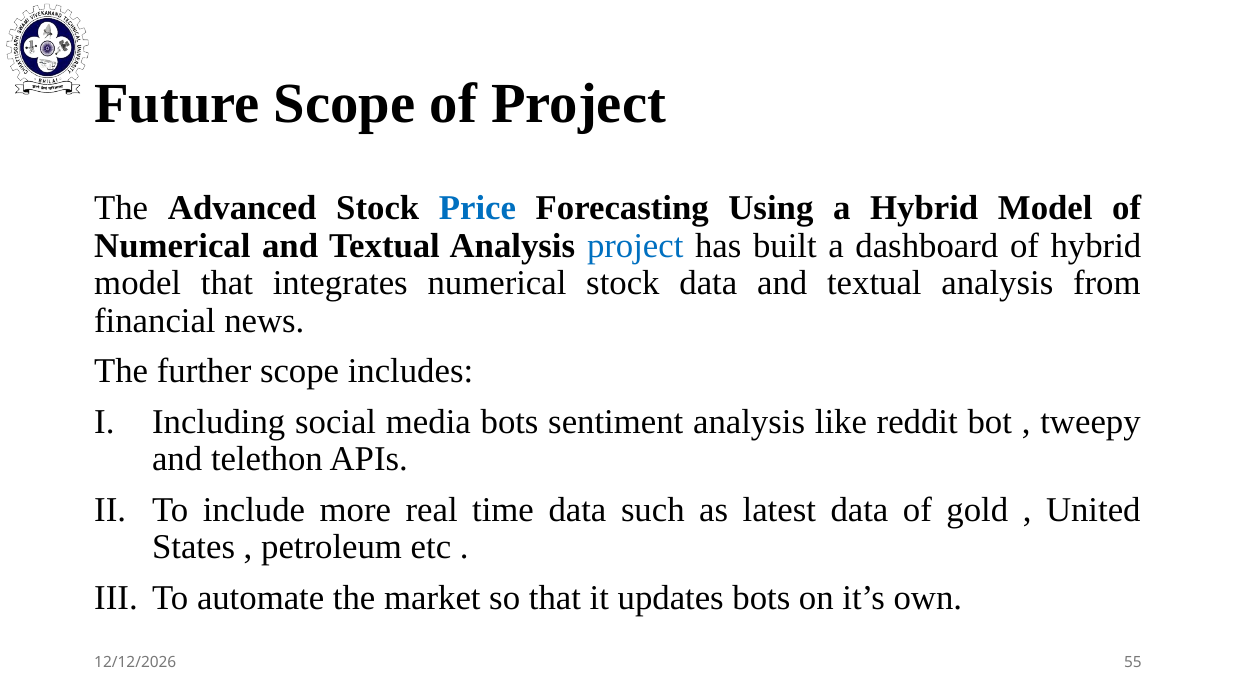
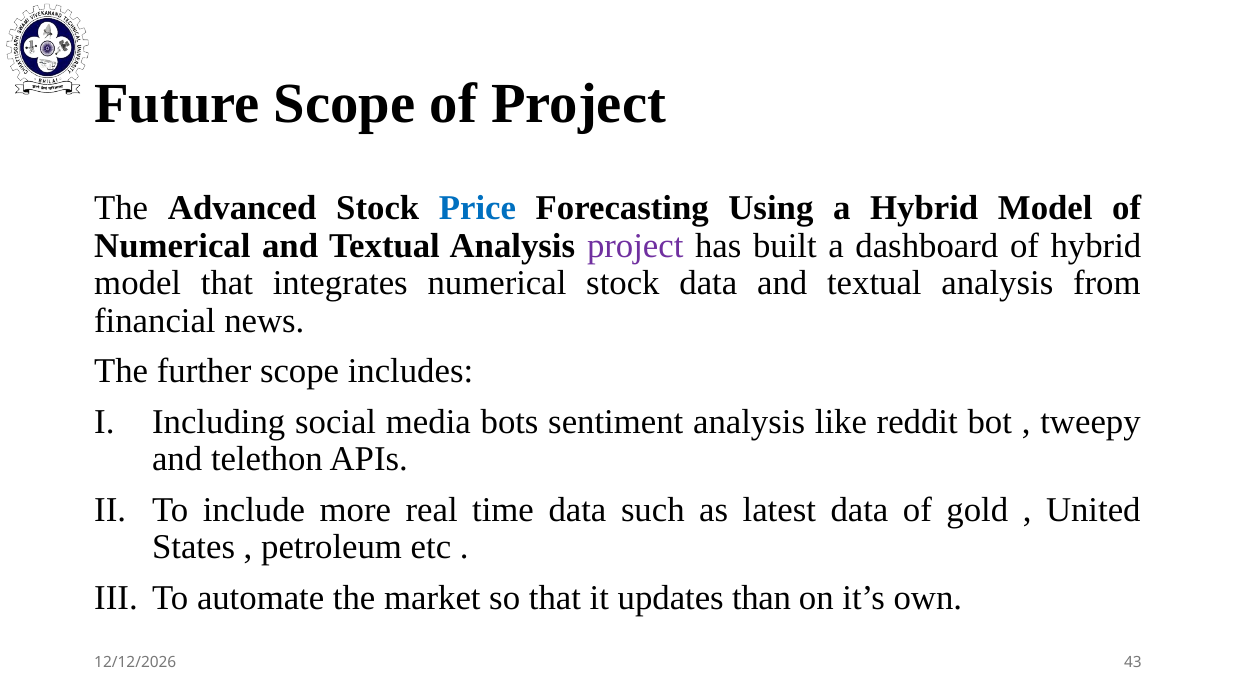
project colour: blue -> purple (635, 246)
updates bots: bots -> than (762, 598)
55: 55 -> 43 (1133, 663)
